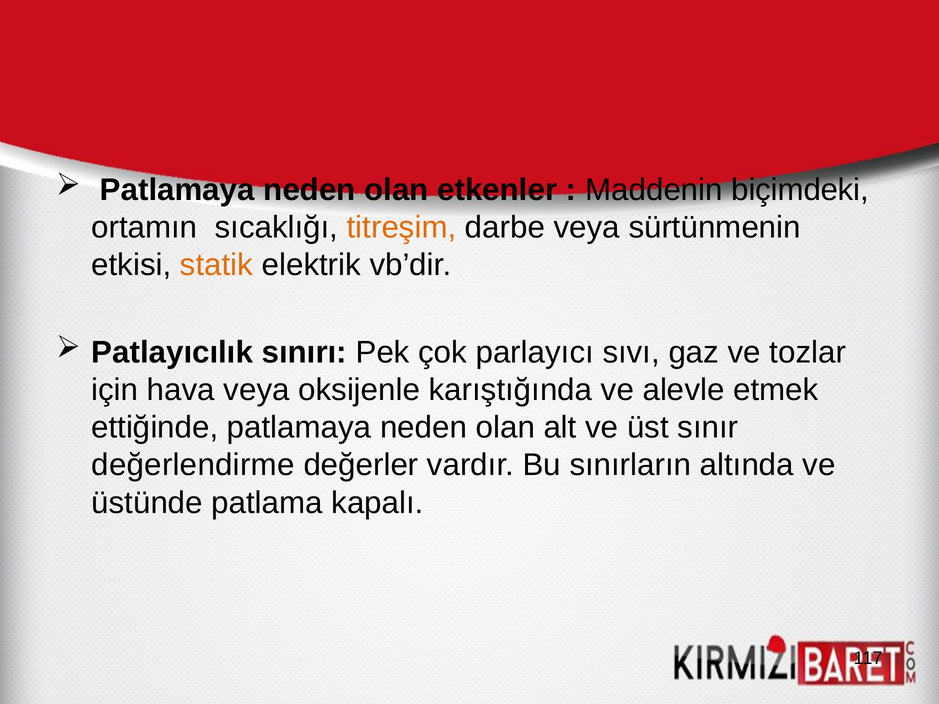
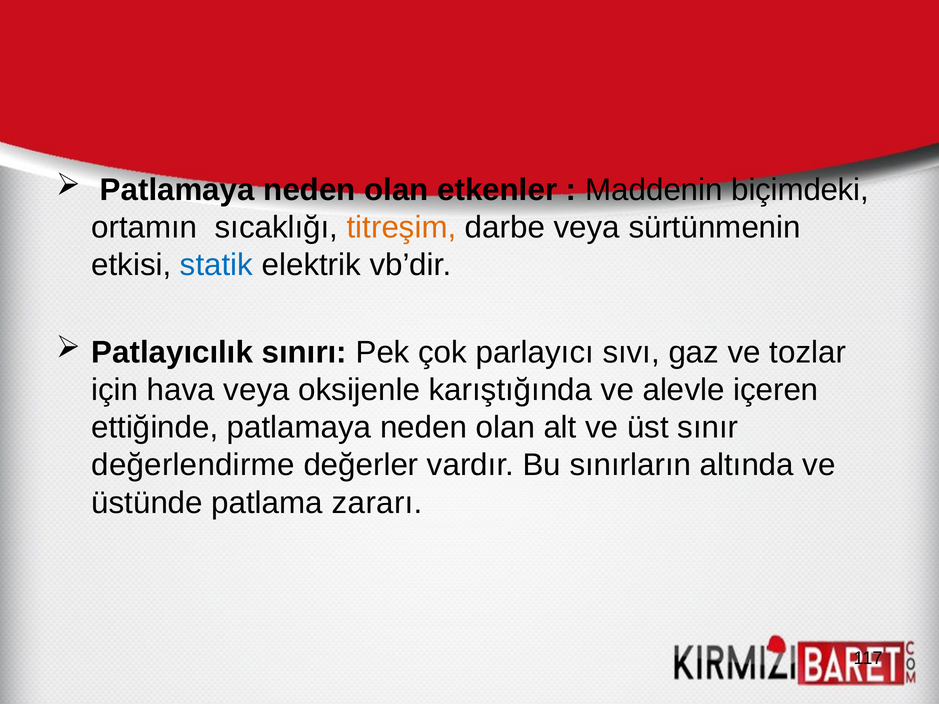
statik colour: orange -> blue (217, 265)
etmek: etmek -> içeren (776, 390)
kapalı: kapalı -> zararı (377, 503)
